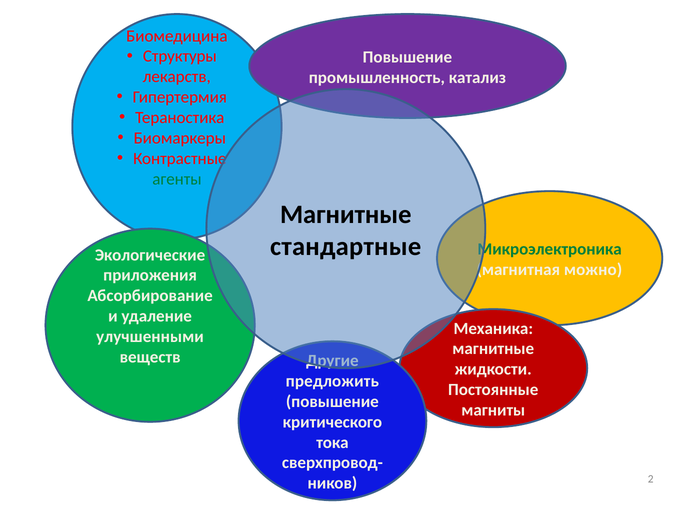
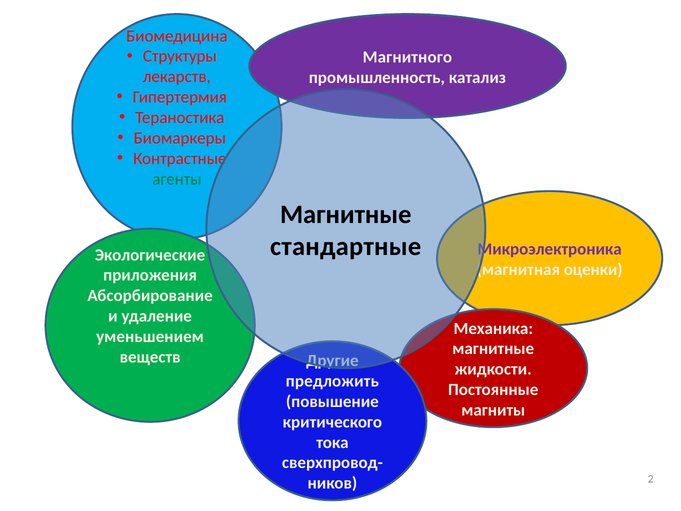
Повышение: Повышение -> Магнитного (407, 57)
Микроэлектроника colour: green -> purple (550, 249)
можно: можно -> оценки (593, 269)
улучшенными: улучшенными -> уменьшением (150, 336)
